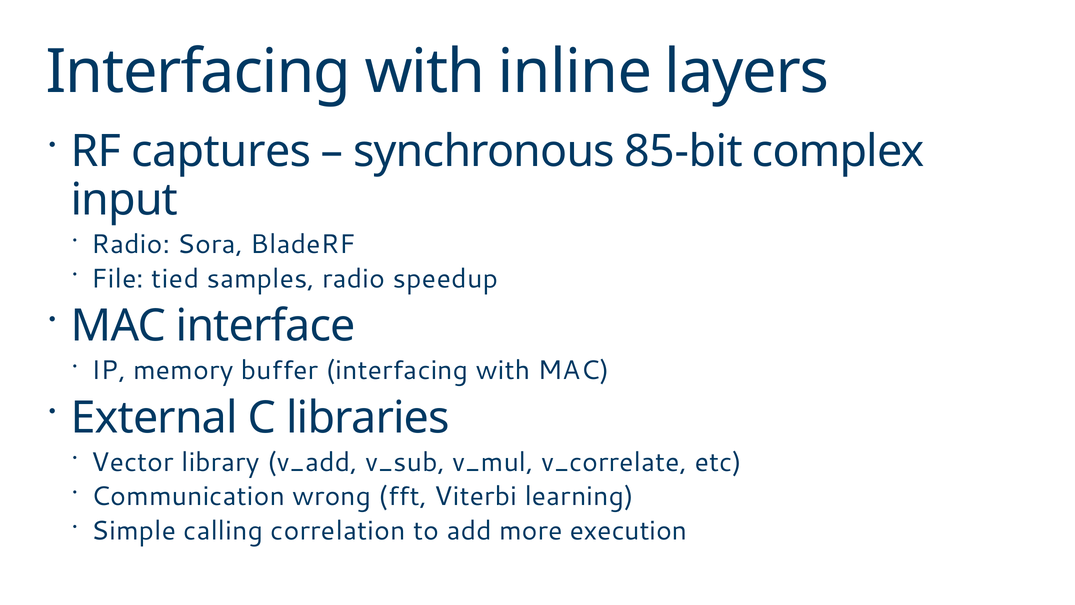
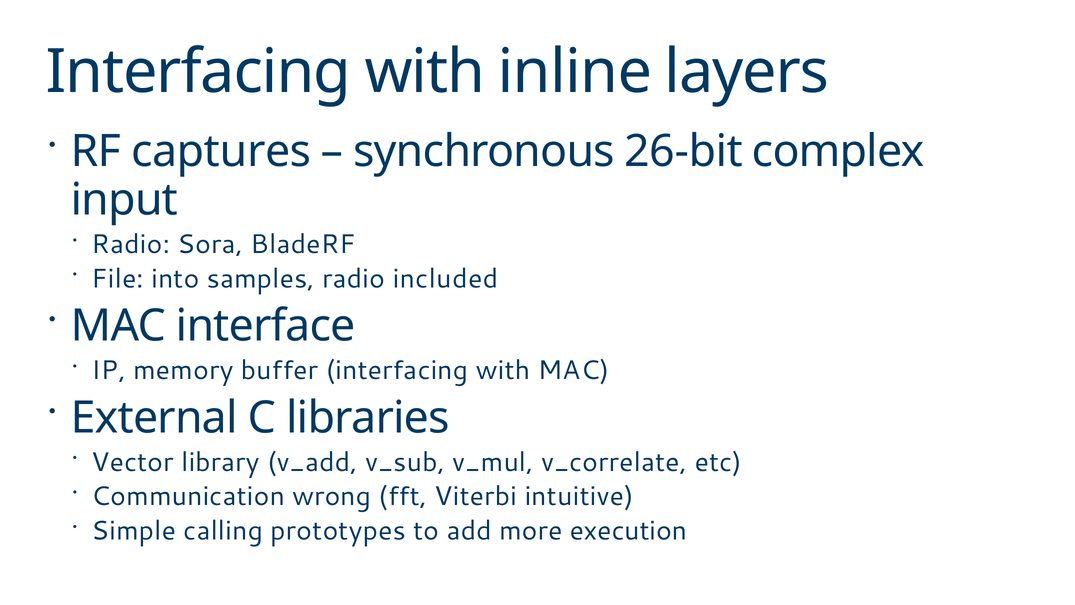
85-bit: 85-bit -> 26-bit (684, 152)
tied: tied -> into (175, 279)
speedup: speedup -> included (445, 279)
learning: learning -> intuitive (579, 496)
correlation: correlation -> prototypes (338, 531)
